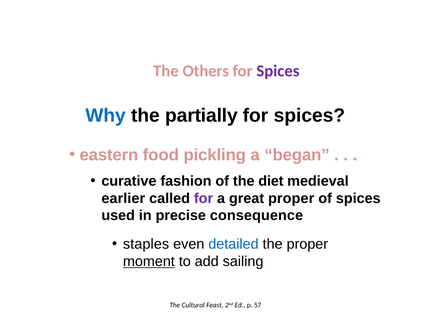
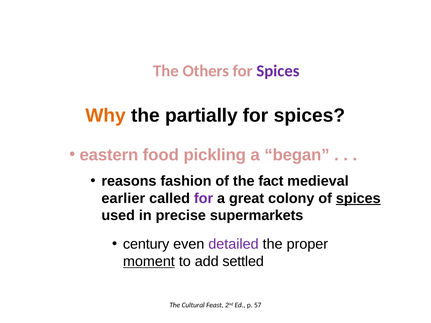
Why colour: blue -> orange (106, 115)
curative: curative -> reasons (129, 181)
diet: diet -> fact (271, 181)
great proper: proper -> colony (291, 198)
spices underline: none -> present (358, 198)
consequence: consequence -> supermarkets (257, 216)
staples: staples -> century (146, 244)
detailed colour: blue -> purple (233, 244)
sailing: sailing -> settled (243, 262)
